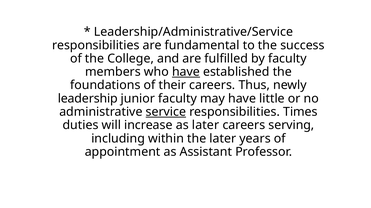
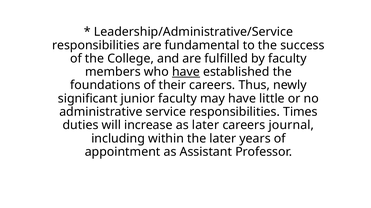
leadership: leadership -> significant (88, 99)
service underline: present -> none (166, 112)
serving: serving -> journal (291, 126)
